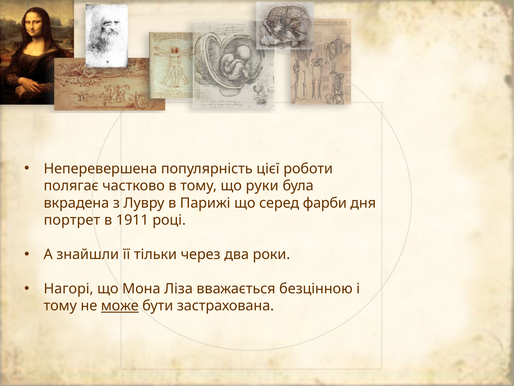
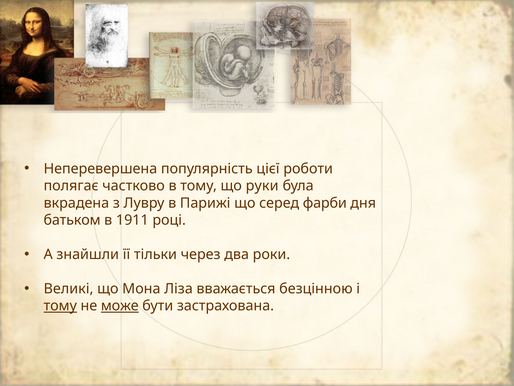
портрет: портрет -> батьком (72, 220)
Нагорі: Нагорі -> Великі (69, 288)
тому underline: none -> present (60, 306)
